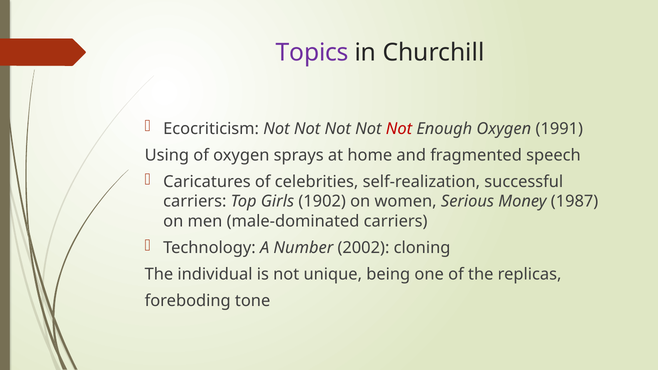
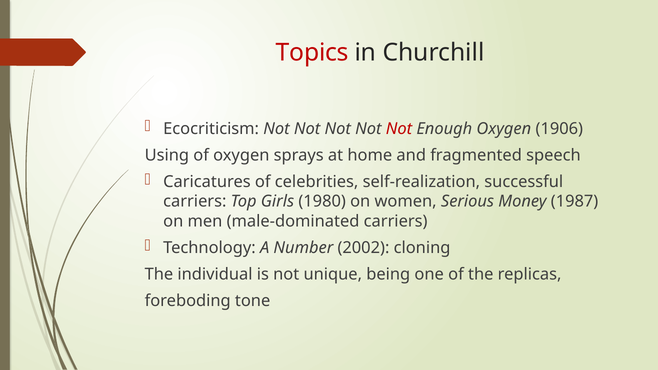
Topics colour: purple -> red (312, 53)
1991: 1991 -> 1906 (559, 129)
1902: 1902 -> 1980 (322, 202)
